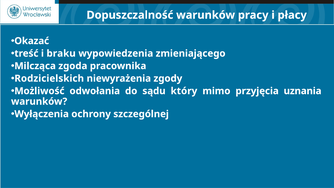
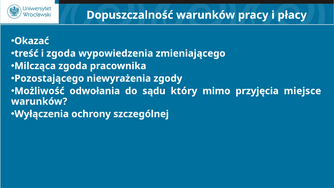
i braku: braku -> zgoda (61, 53)
Rodzicielskich: Rodzicielskich -> Pozostającego (49, 78)
uznania: uznania -> miejsce (302, 91)
